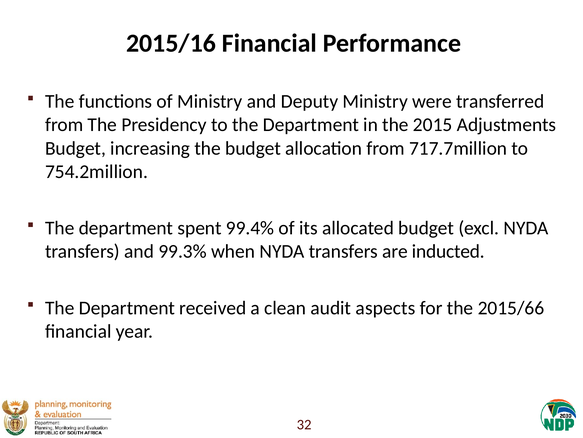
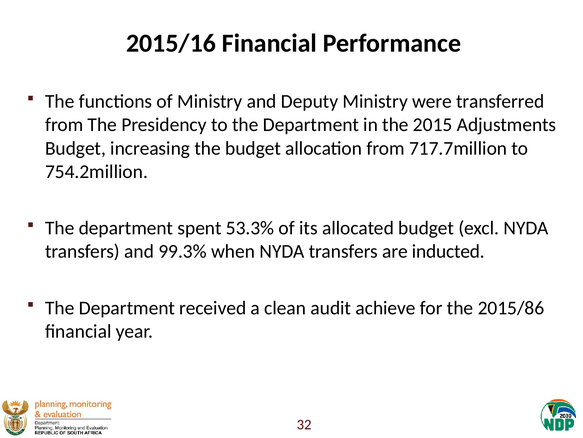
99.4%: 99.4% -> 53.3% (250, 228)
aspects: aspects -> achieve (386, 307)
2015/66: 2015/66 -> 2015/86 (511, 307)
